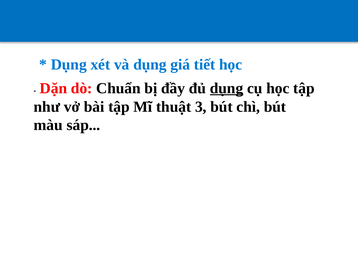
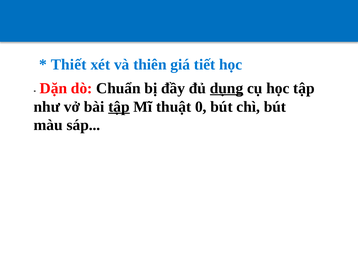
Dụng: Dụng -> Thiết (69, 65)
và dụng: dụng -> thiên (150, 65)
tập underline: none -> present (119, 107)
3: 3 -> 0 (201, 107)
